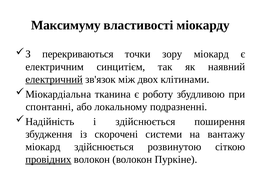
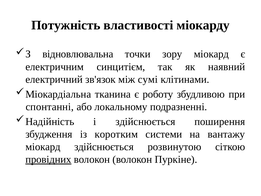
Максимуму: Максимуму -> Потужність (66, 25)
перекриваються: перекриваються -> відновлювальна (78, 54)
електричний underline: present -> none (54, 79)
двох: двох -> сумі (148, 79)
скорочені: скорочені -> коротким (116, 134)
